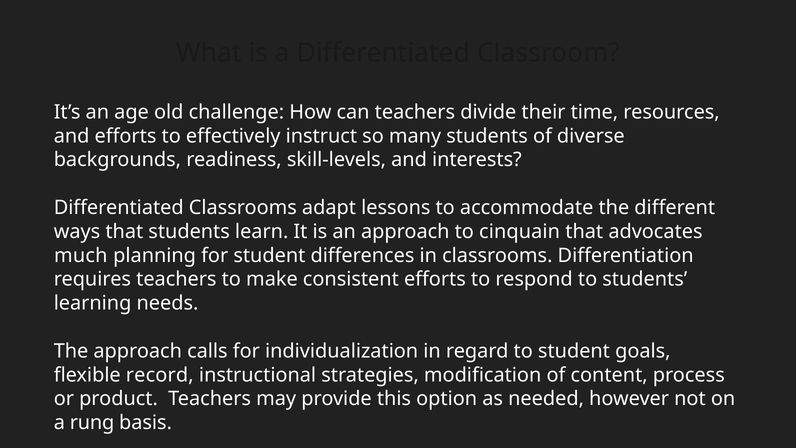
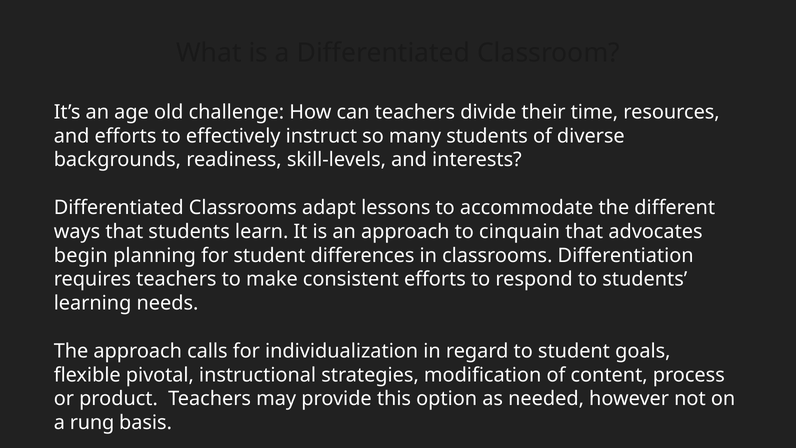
much: much -> begin (81, 255)
record: record -> pivotal (160, 375)
